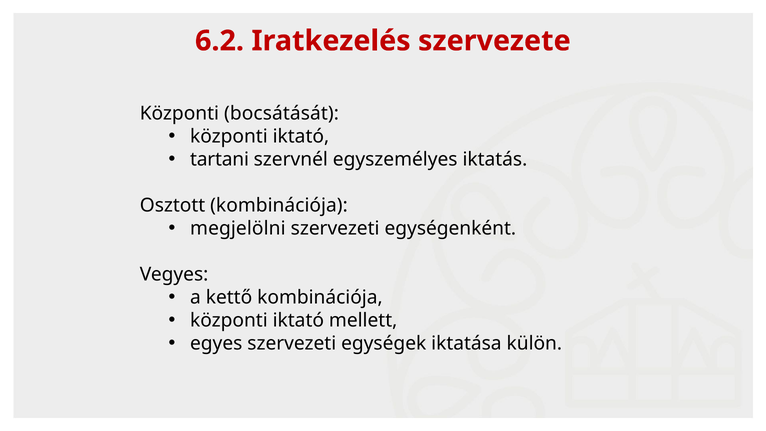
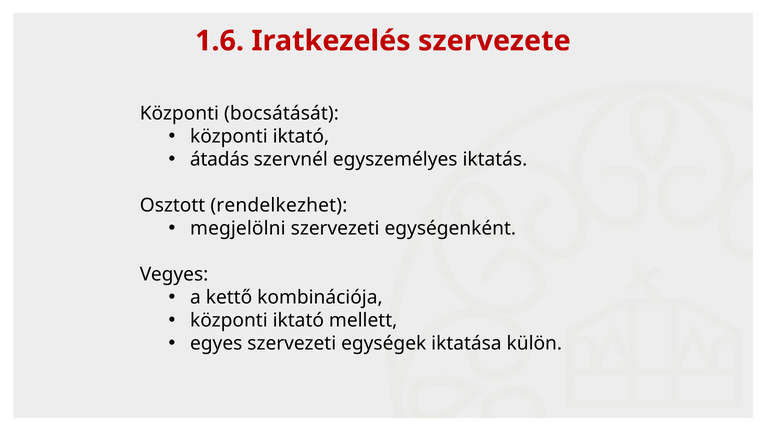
6.2: 6.2 -> 1.6 (220, 41)
tartani: tartani -> átadás (220, 159)
Osztott kombinációja: kombinációja -> rendelkezhet (279, 205)
